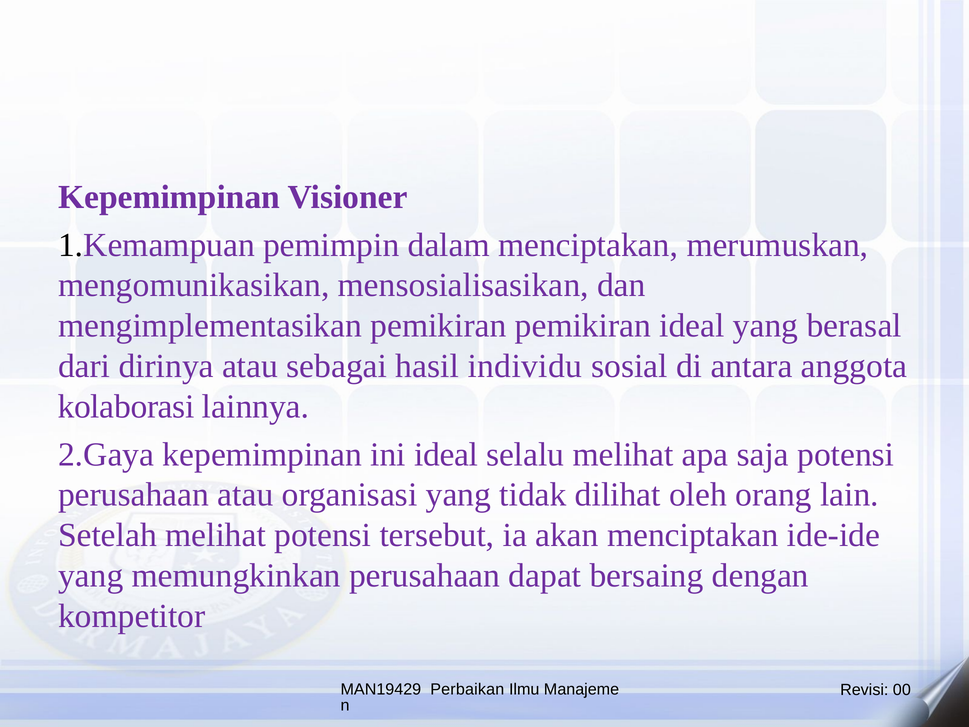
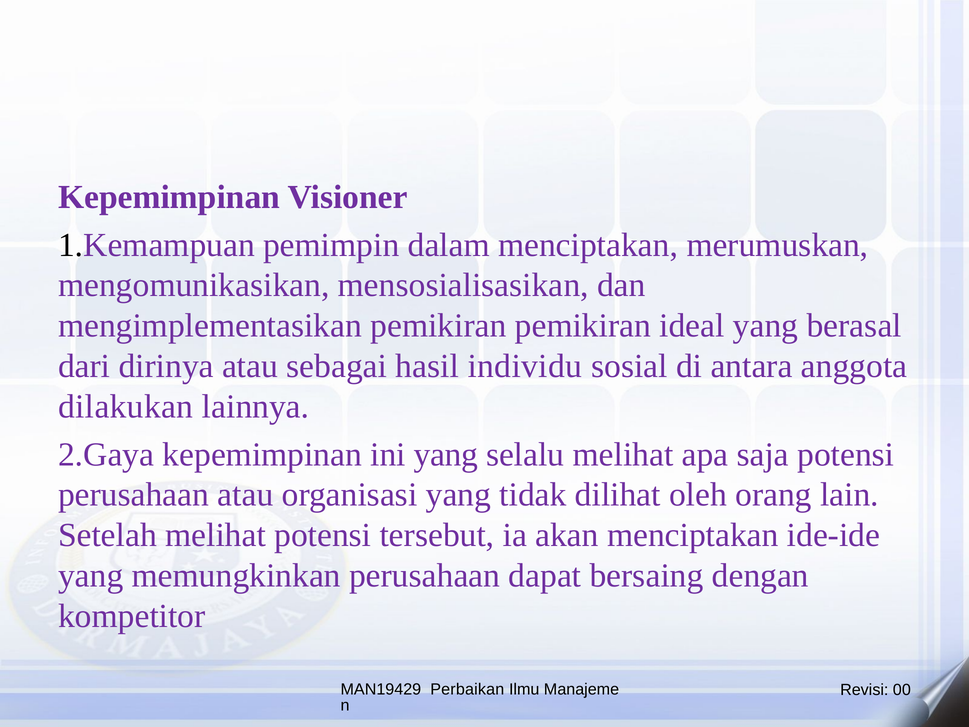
kolaborasi: kolaborasi -> dilakukan (126, 406)
ini ideal: ideal -> yang (446, 454)
